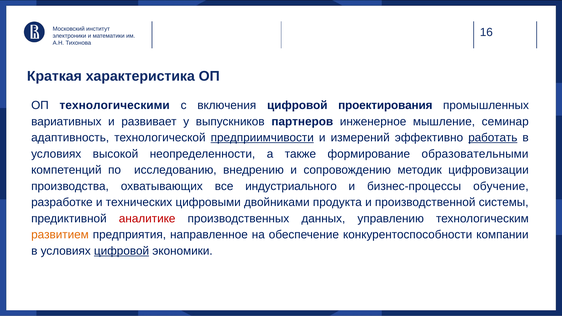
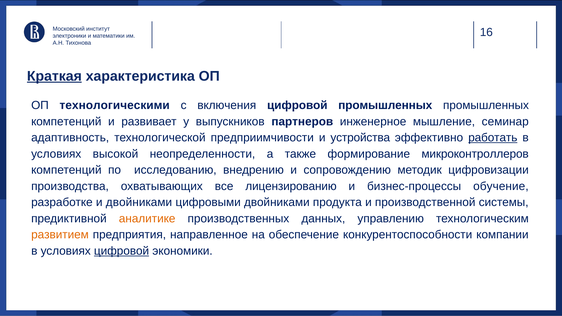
Краткая underline: none -> present (54, 76)
цифровой проектирования: проектирования -> промышленных (385, 105)
вариативных: вариативных -> компетенций (66, 122)
предприимчивости underline: present -> none (262, 138)
измерений: измерений -> устройства (360, 138)
образовательными: образовательными -> микроконтроллеров (475, 154)
индустриального: индустриального -> лицензированию (291, 186)
и технических: технических -> двойниками (139, 202)
аналитике colour: red -> orange (147, 219)
